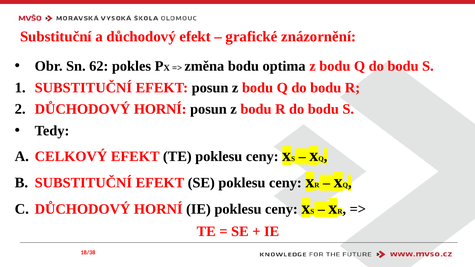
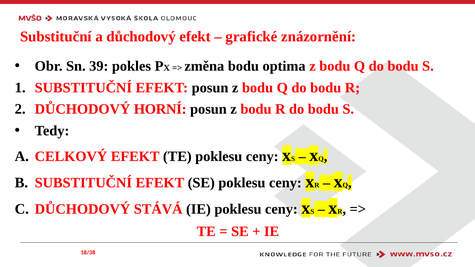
62: 62 -> 39 (99, 66)
HORNÍ: HORNÍ -> STÁVÁ (158, 209)
